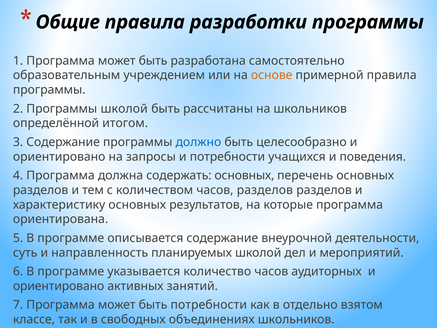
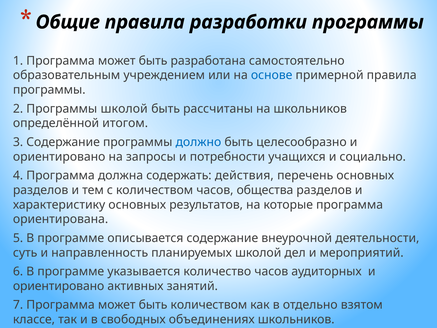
основе colour: orange -> blue (272, 75)
поведения: поведения -> социально (373, 157)
содержать основных: основных -> действия (244, 175)
часов разделов: разделов -> общества (265, 190)
быть потребности: потребности -> количеством (209, 305)
